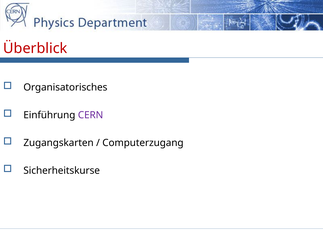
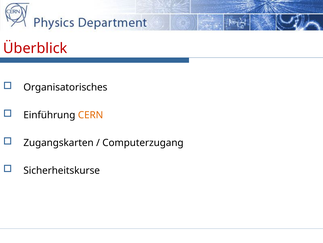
CERN colour: purple -> orange (91, 115)
